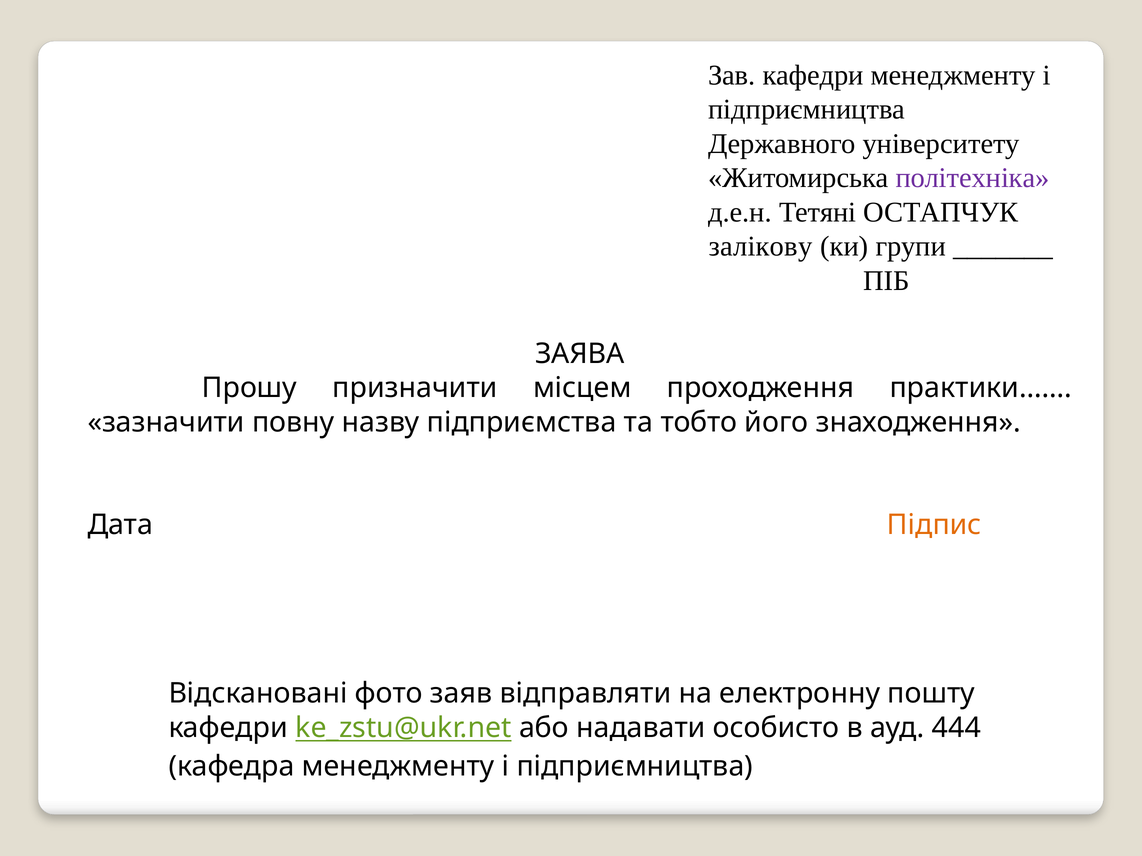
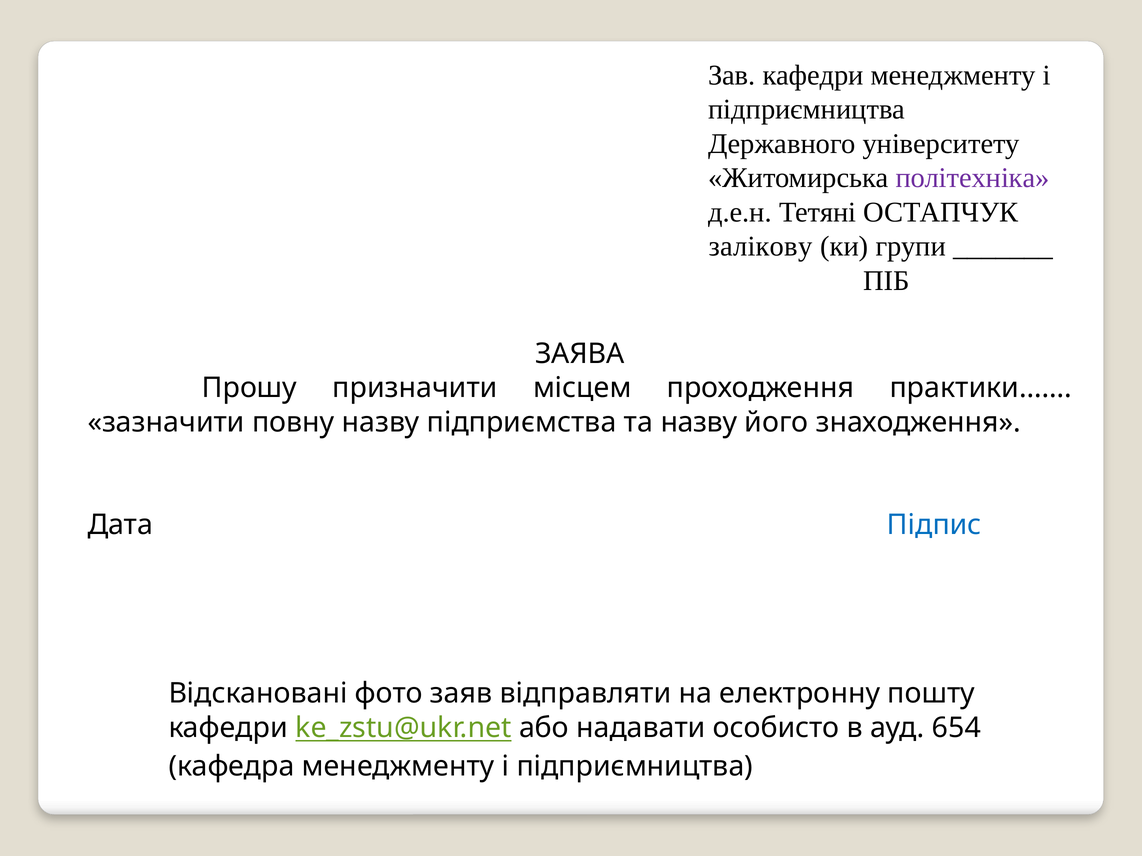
та тобто: тобто -> назву (699, 423)
Підпис colour: orange -> blue (934, 525)
444: 444 -> 654 (956, 728)
